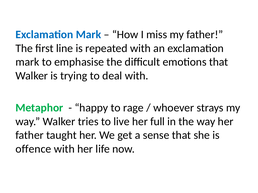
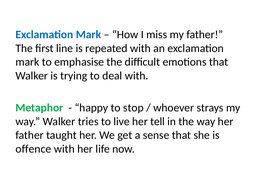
rage: rage -> stop (133, 108)
full: full -> tell (158, 122)
